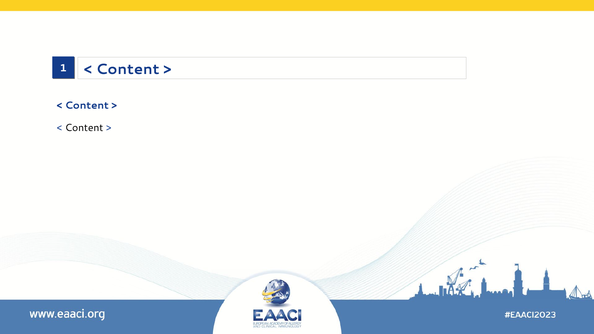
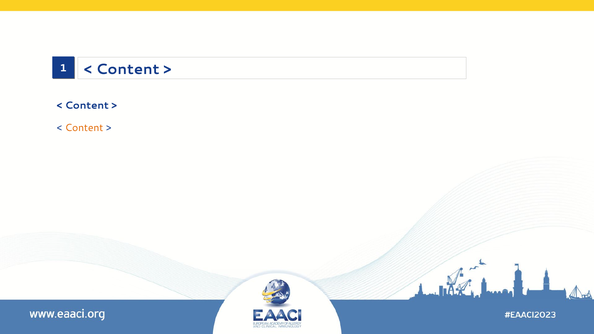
Content colour: black -> orange (84, 128)
